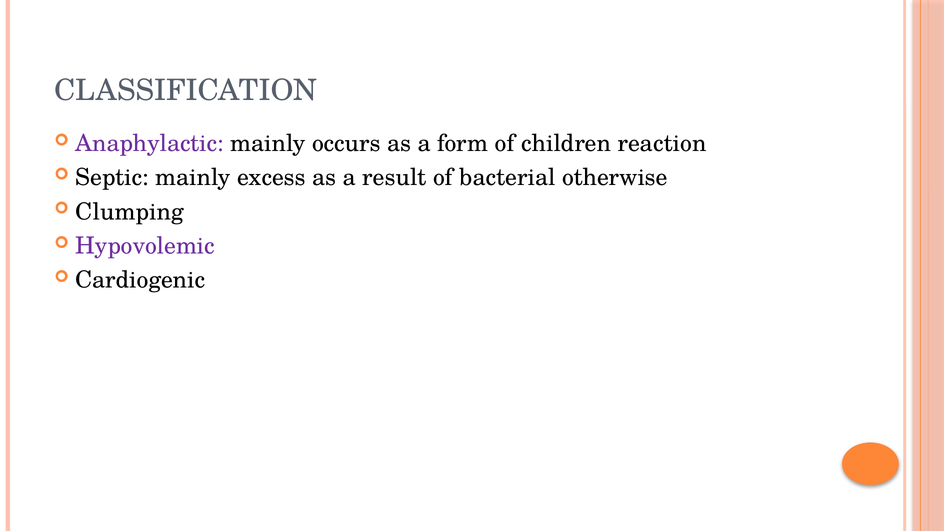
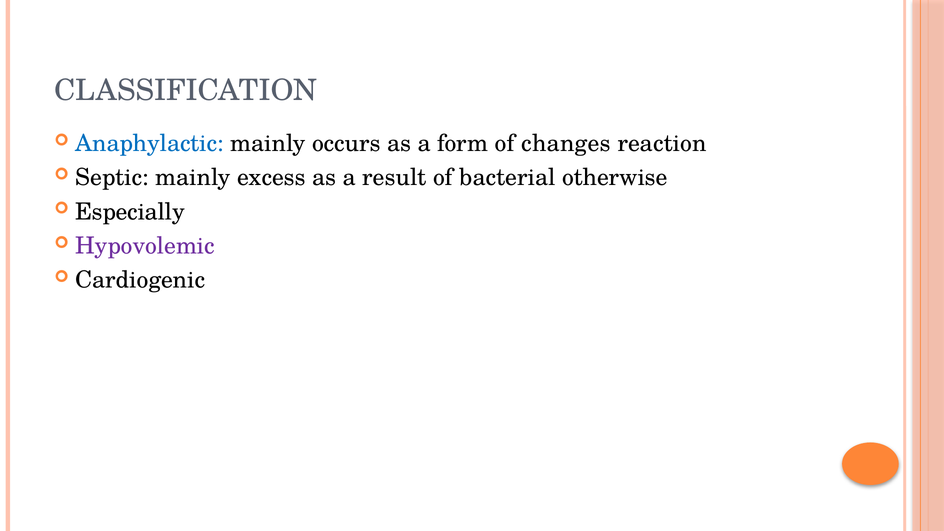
Anaphylactic colour: purple -> blue (150, 143)
children: children -> changes (566, 143)
Clumping: Clumping -> Especially (130, 212)
